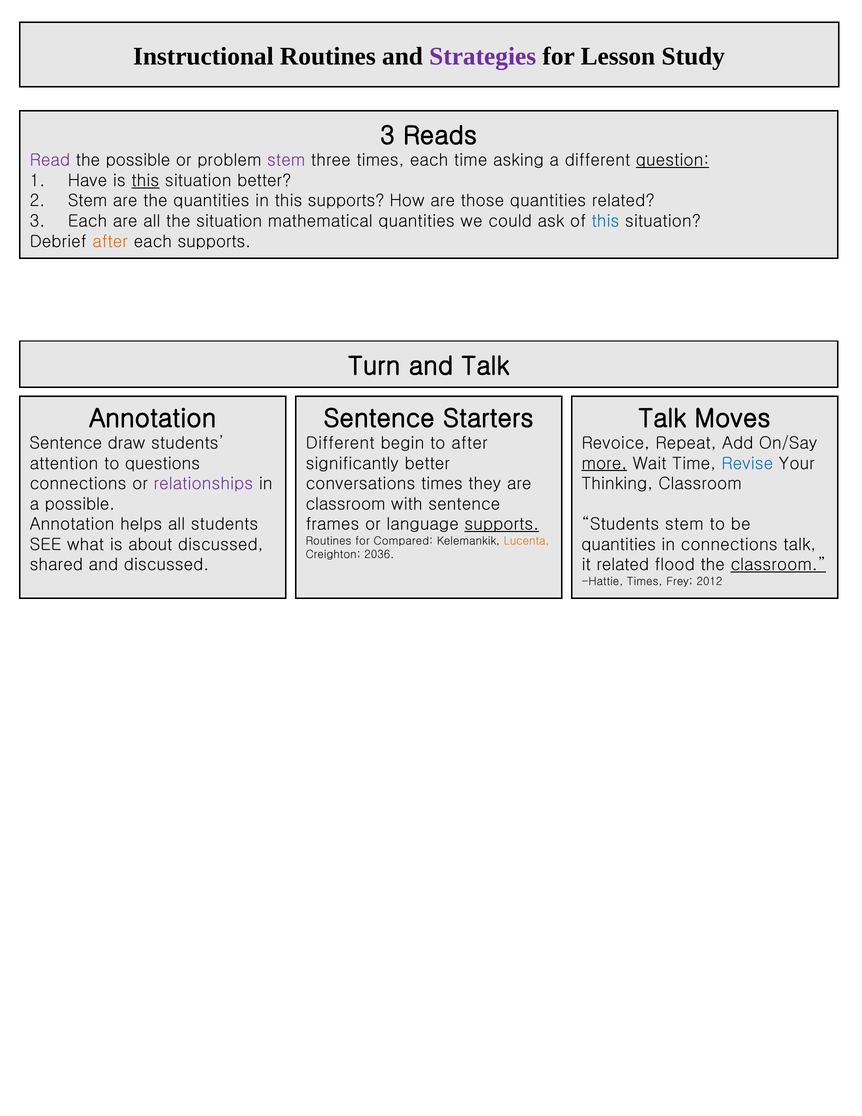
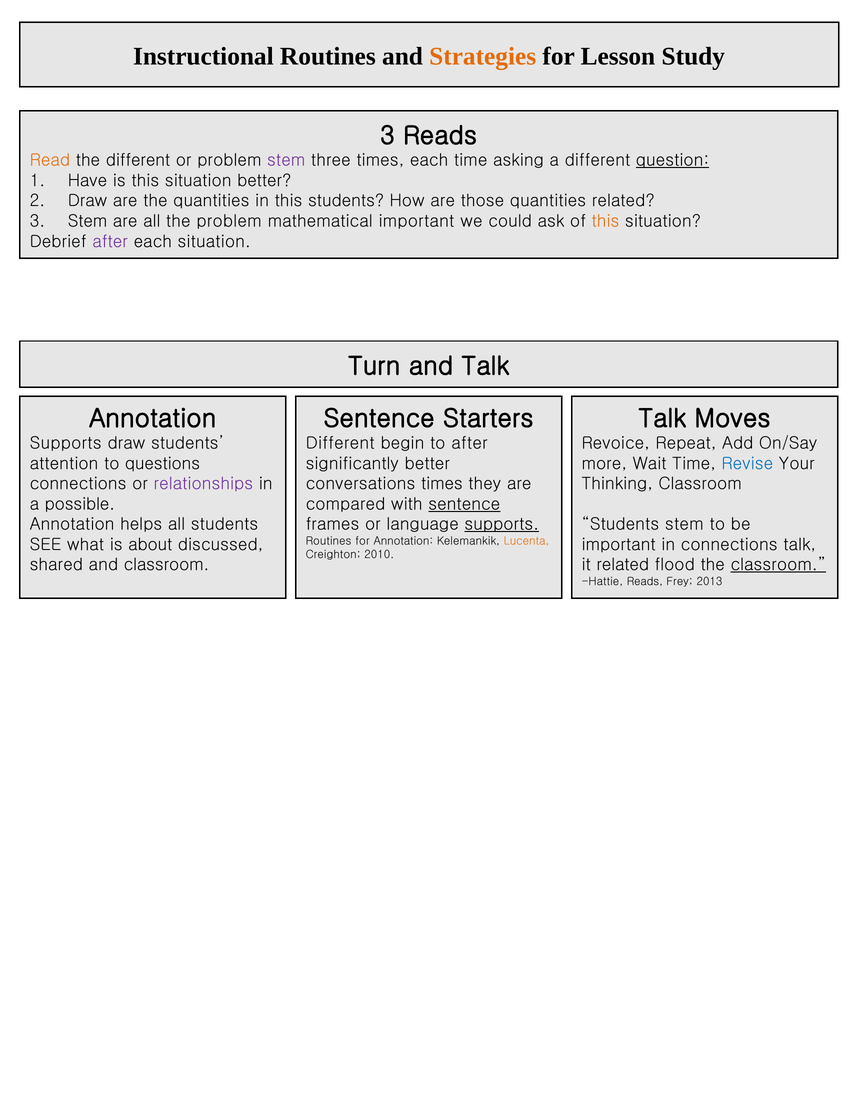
Strategies colour: purple -> orange (483, 56)
Read colour: purple -> orange (50, 160)
the possible: possible -> different (138, 160)
this underline: present -> none (145, 180)
Stem: Stem -> Draw (88, 201)
this supports: supports -> students (346, 201)
3 Each: Each -> Stem (88, 221)
the situation: situation -> problem (229, 221)
mathematical quantities: quantities -> important (416, 221)
this colour: blue -> orange (606, 221)
after colour: orange -> purple (110, 241)
each supports: supports -> situation (214, 241)
Sentence: Sentence -> Supports (66, 443)
more underline: present -> none (604, 463)
classroom: classroom -> compared (345, 504)
sentence underline: none -> present (464, 504)
for Compared: Compared -> Annotation (403, 541)
quantities: quantities -> important (619, 544)
2036: 2036 -> 2010 (379, 554)
and discussed: discussed -> classroom (166, 565)
Hattie Times: Times -> Reads (645, 581)
2012: 2012 -> 2013 (709, 581)
